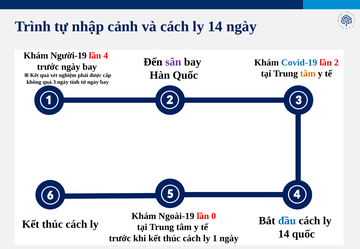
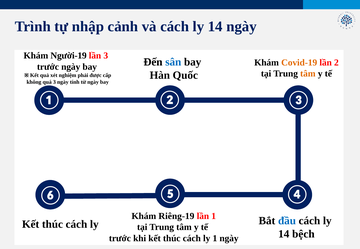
lần 4: 4 -> 3 (106, 56)
sân colour: purple -> blue (173, 62)
Covid-19 colour: blue -> orange (299, 63)
Ngoài-19: Ngoài-19 -> Riêng-19 (176, 216)
lần 0: 0 -> 1 (214, 216)
14 quốc: quốc -> bệch (303, 234)
